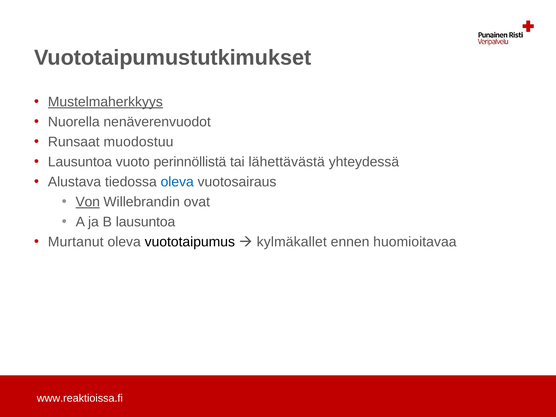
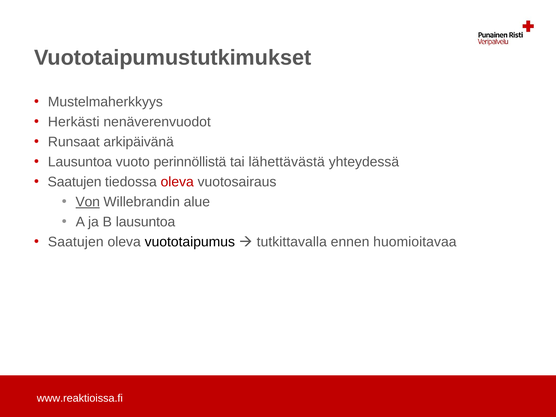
Mustelmaherkkyys underline: present -> none (105, 102)
Nuorella: Nuorella -> Herkästi (74, 122)
muodostuu: muodostuu -> arkipäivänä (139, 142)
Alustava: Alustava -> Saatujen (75, 182)
oleva colour: blue -> red (177, 182)
ovat: ovat -> alue (197, 202)
Murtanut: Murtanut -> Saatujen (76, 242)
kylmäkallet: kylmäkallet -> tutkittavalla (292, 242)
